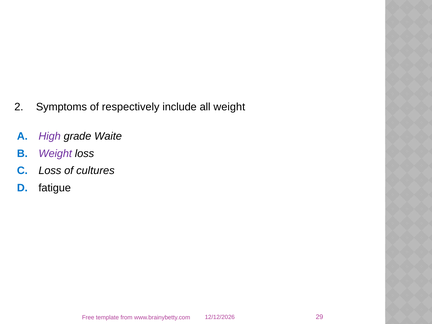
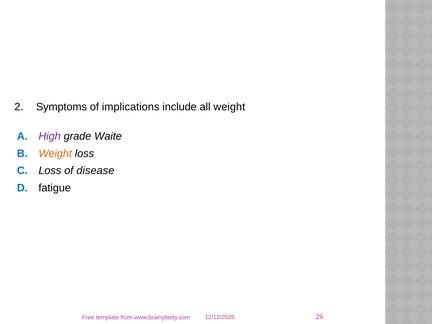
respectively: respectively -> implications (131, 107)
Weight colour: purple -> orange (55, 154)
cultures: cultures -> disease (95, 171)
